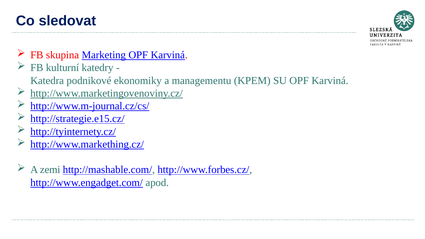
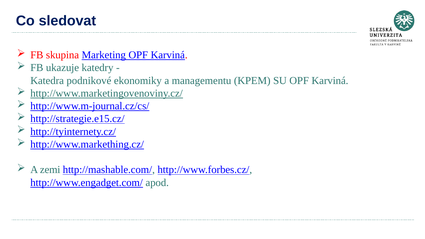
kulturní: kulturní -> ukazuje (62, 68)
